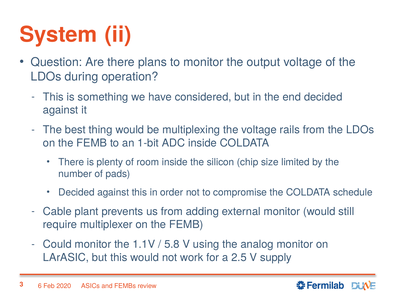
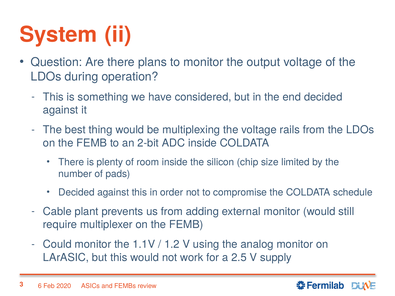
1-bit: 1-bit -> 2-bit (148, 143)
5.8: 5.8 -> 1.2 (172, 245)
